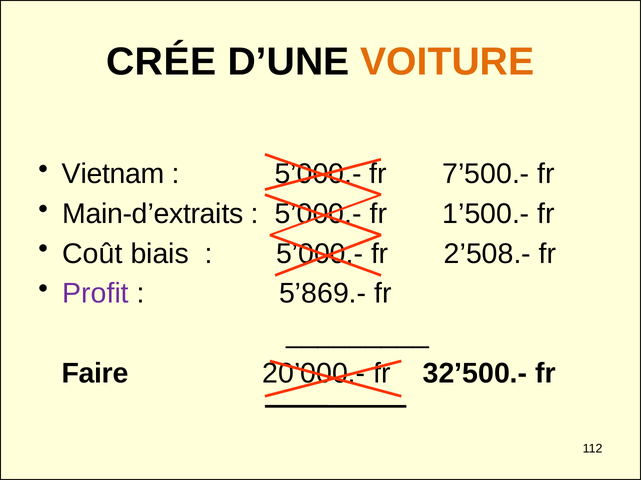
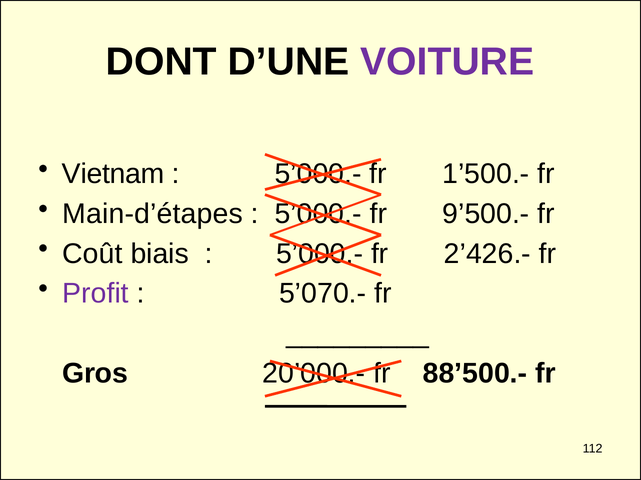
CRÉE: CRÉE -> DONT (161, 62)
VOITURE colour: orange -> purple (447, 62)
7’500.-: 7’500.- -> 1’500.- (486, 174)
Main-d’extraits: Main-d’extraits -> Main-d’étapes (153, 214)
1’500.-: 1’500.- -> 9’500.- (486, 214)
2’508.-: 2’508.- -> 2’426.- (487, 254)
5’869.-: 5’869.- -> 5’070.- (323, 294)
Faire: Faire -> Gros (95, 374)
32’500.-: 32’500.- -> 88’500.- (475, 374)
